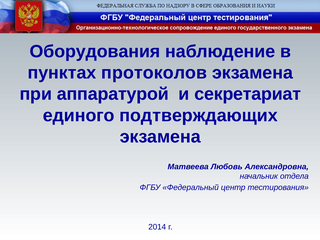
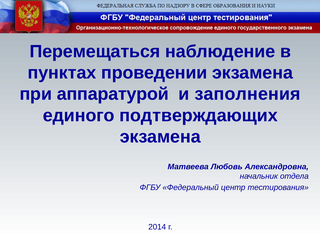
Оборудования: Оборудования -> Перемещаться (95, 51)
протоколов: протоколов -> проведении (154, 73)
секретариат: секретариат -> заполнения (248, 94)
